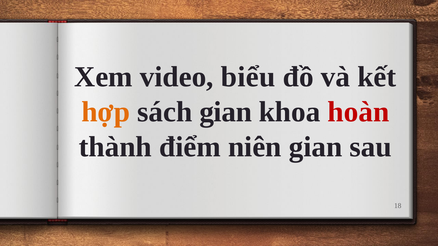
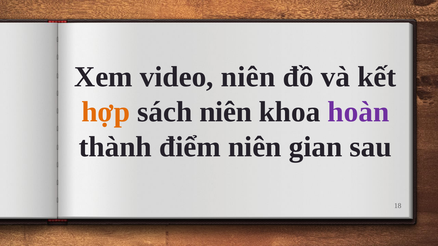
video biểu: biểu -> niên (248, 77)
sách gian: gian -> niên (226, 112)
hoàn colour: red -> purple (358, 112)
